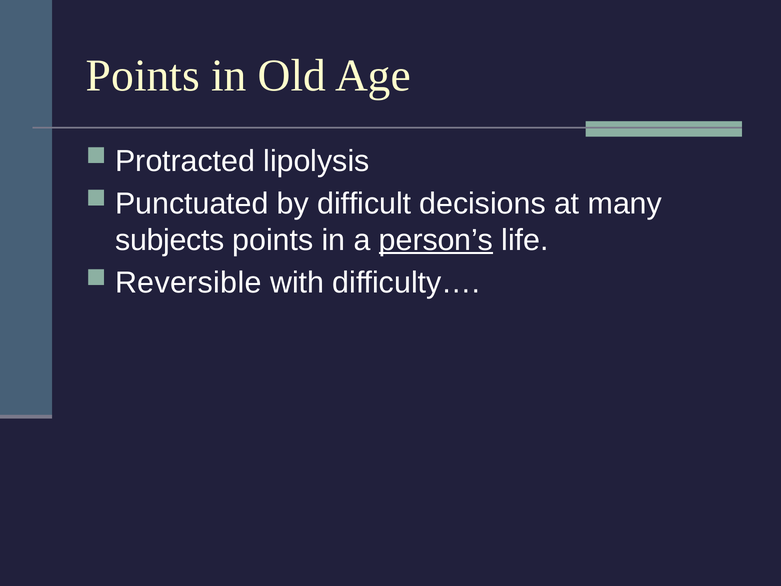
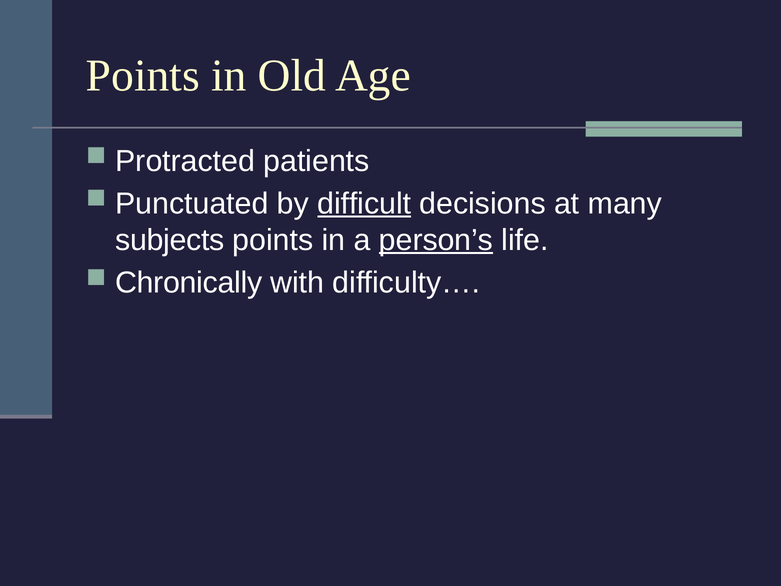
lipolysis: lipolysis -> patients (316, 161)
difficult underline: none -> present (364, 203)
Reversible: Reversible -> Chronically (189, 283)
